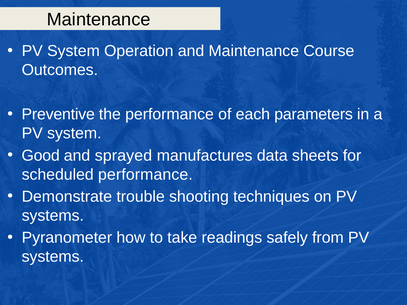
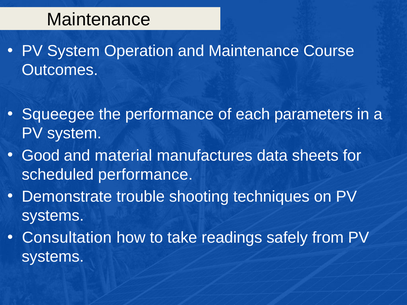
Preventive: Preventive -> Squeegee (58, 114)
sprayed: sprayed -> material (123, 156)
Pyranometer: Pyranometer -> Consultation (67, 238)
